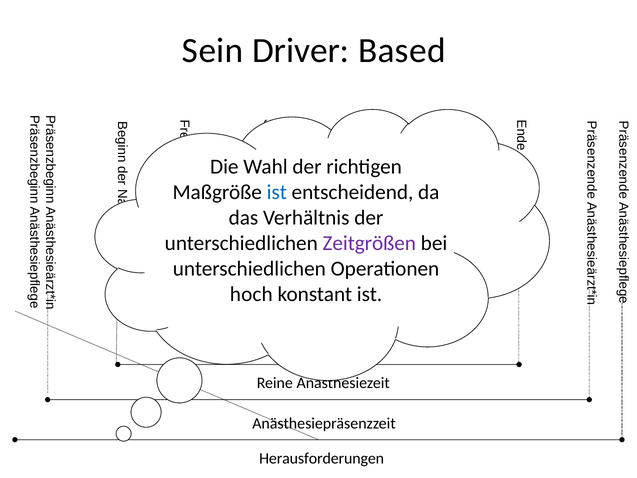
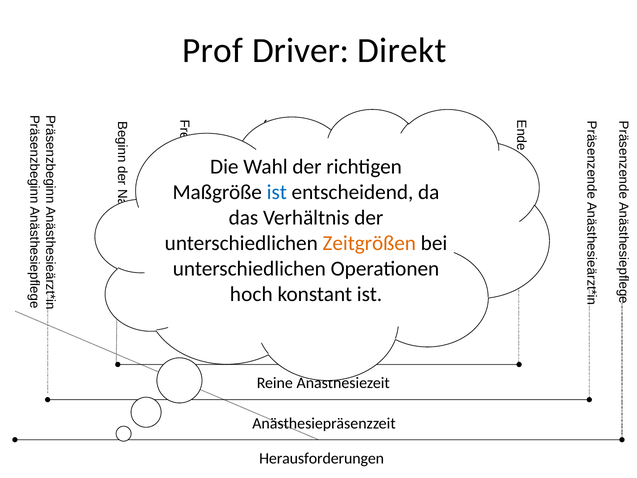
Sein: Sein -> Prof (213, 51)
Based: Based -> Direkt (402, 51)
Zeitgrößen colour: purple -> orange (369, 243)
